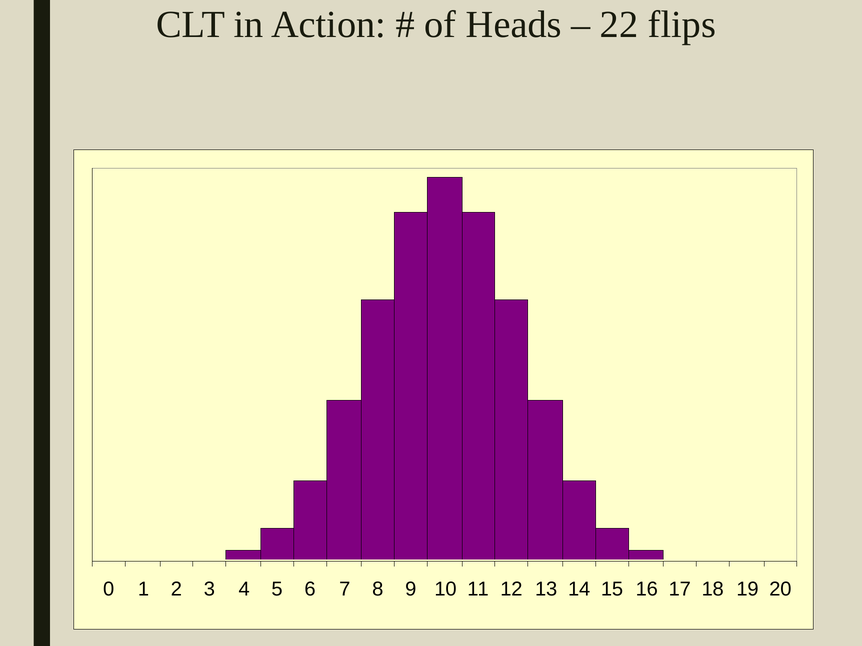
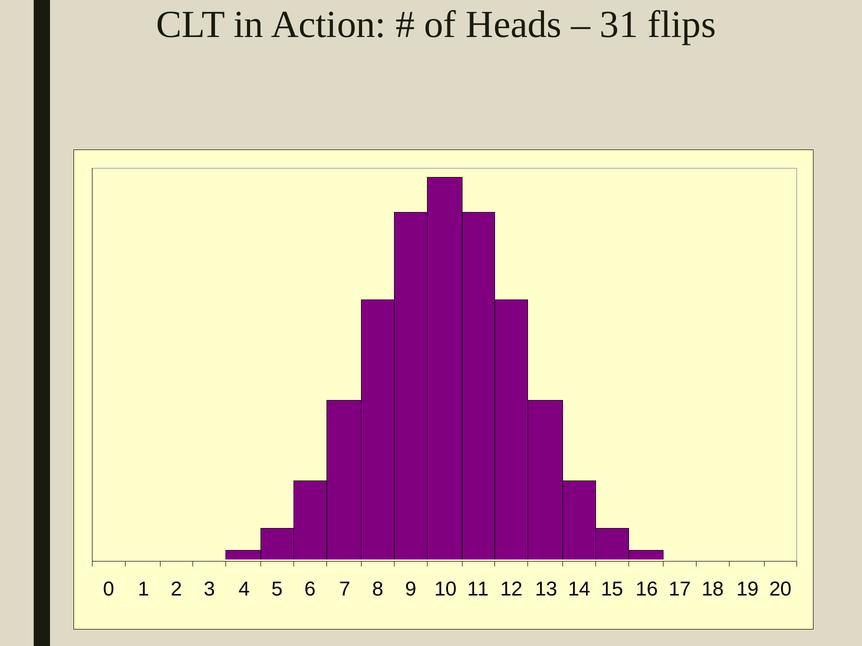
22: 22 -> 31 (619, 24)
